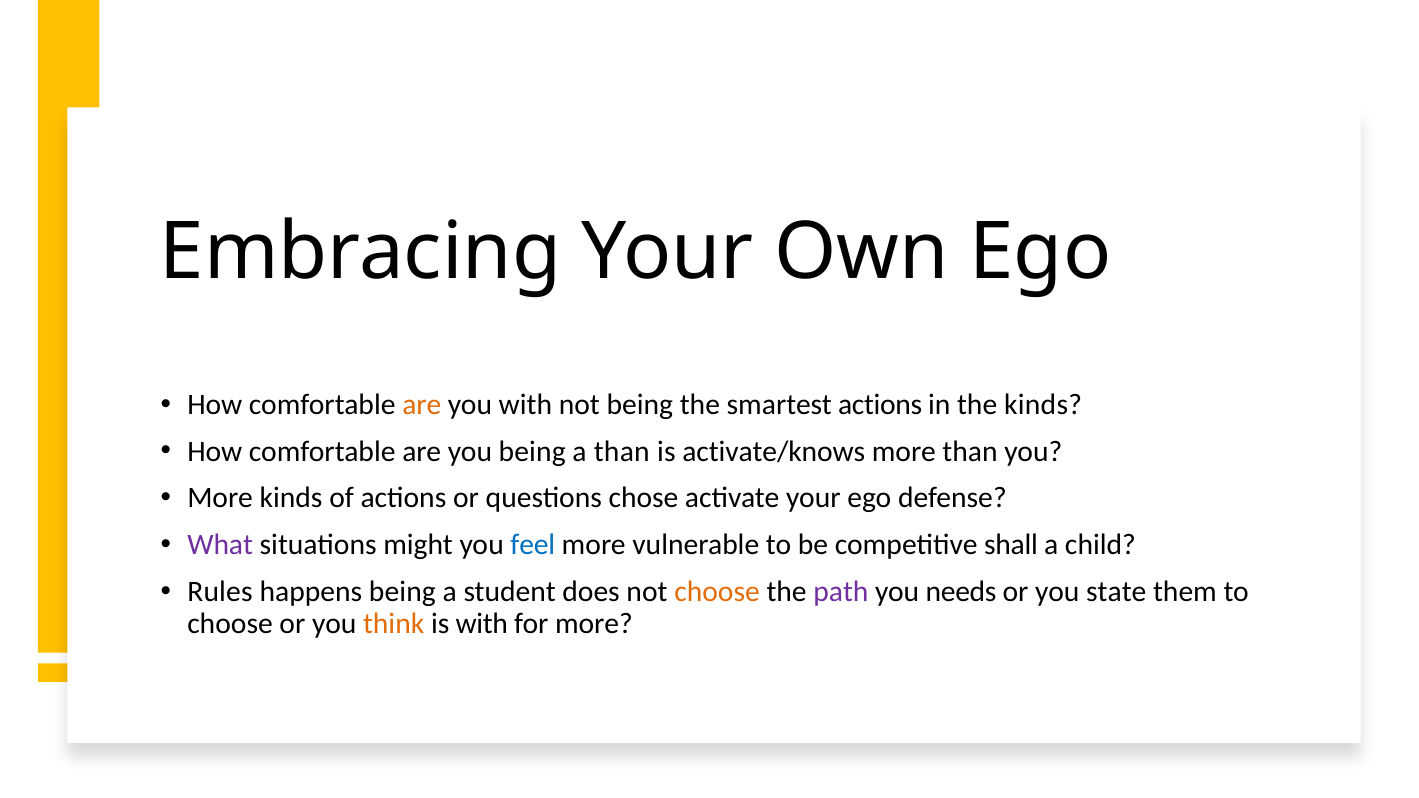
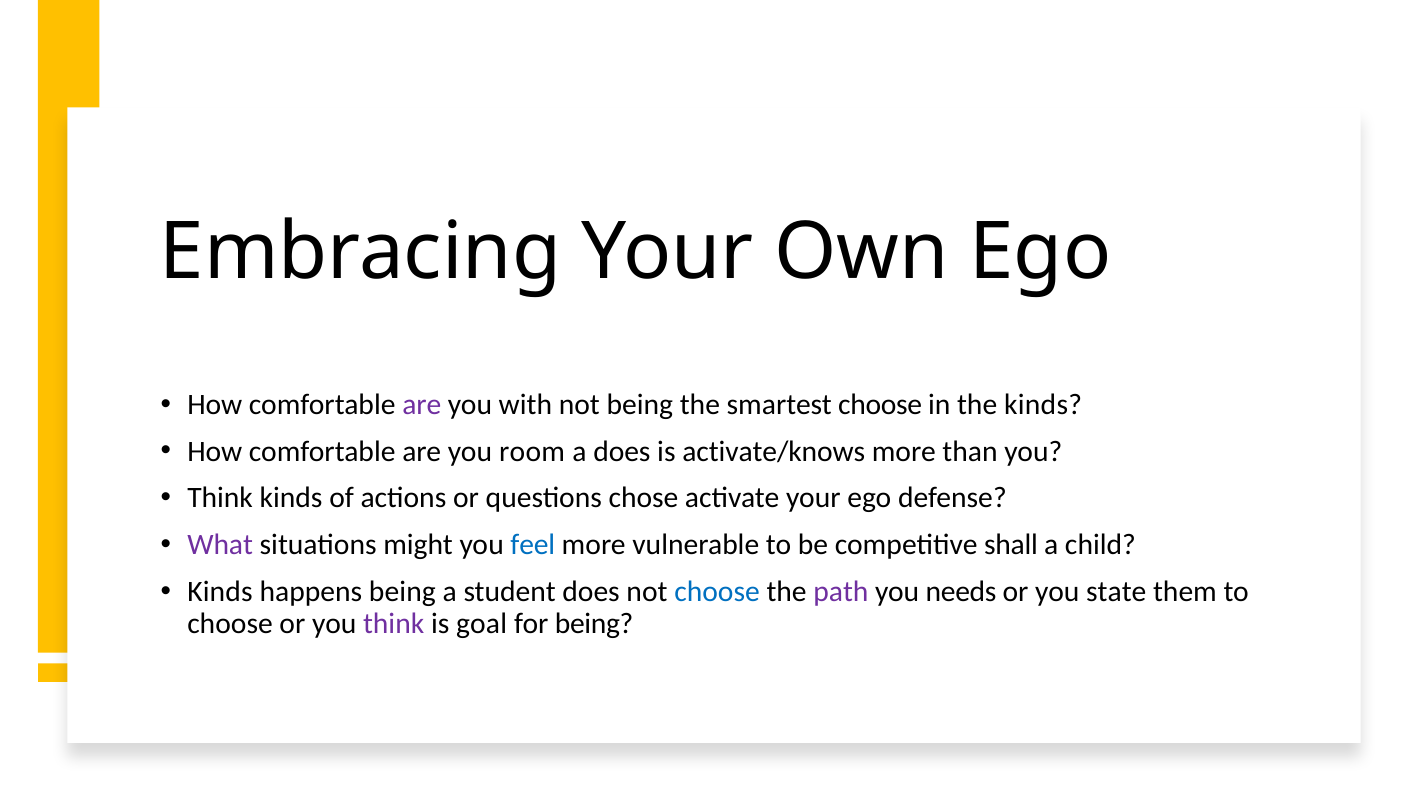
are colour: orange -> purple (422, 405)
smartest actions: actions -> choose (880, 405)
you being: being -> room (532, 451)
a than: than -> does (622, 451)
More: More -> Think (220, 498)
Rules: Rules -> Kinds (220, 592)
choose colour: orange -> blue (717, 592)
think colour: orange -> purple (394, 624)
is with: with -> goal (482, 624)
for more: more -> being (594, 624)
